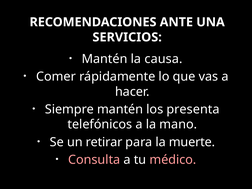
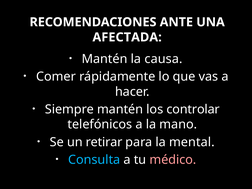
SERVICIOS: SERVICIOS -> AFECTADA (127, 37)
presenta: presenta -> controlar (193, 109)
muerte: muerte -> mental (192, 142)
Consulta colour: pink -> light blue (94, 160)
